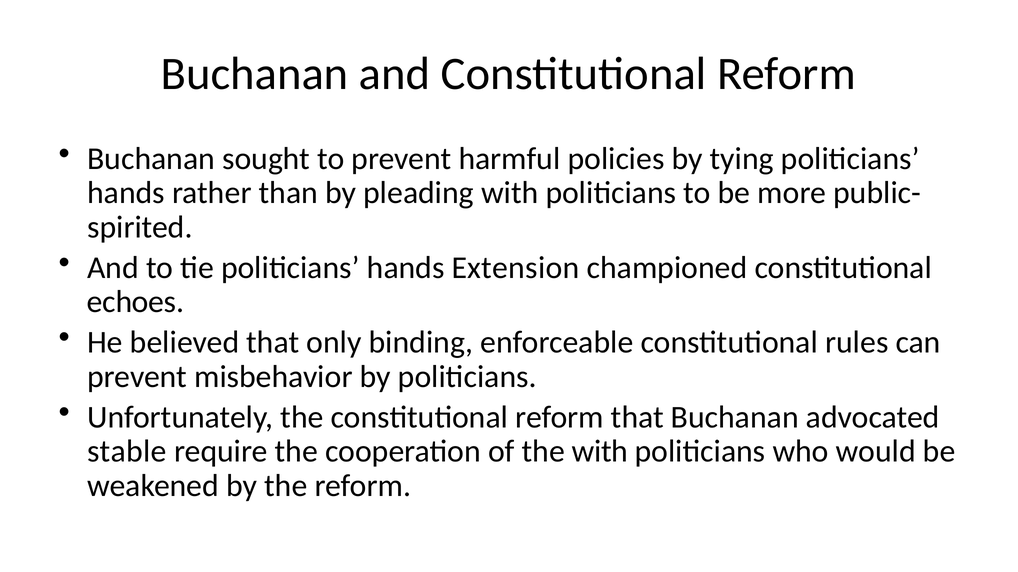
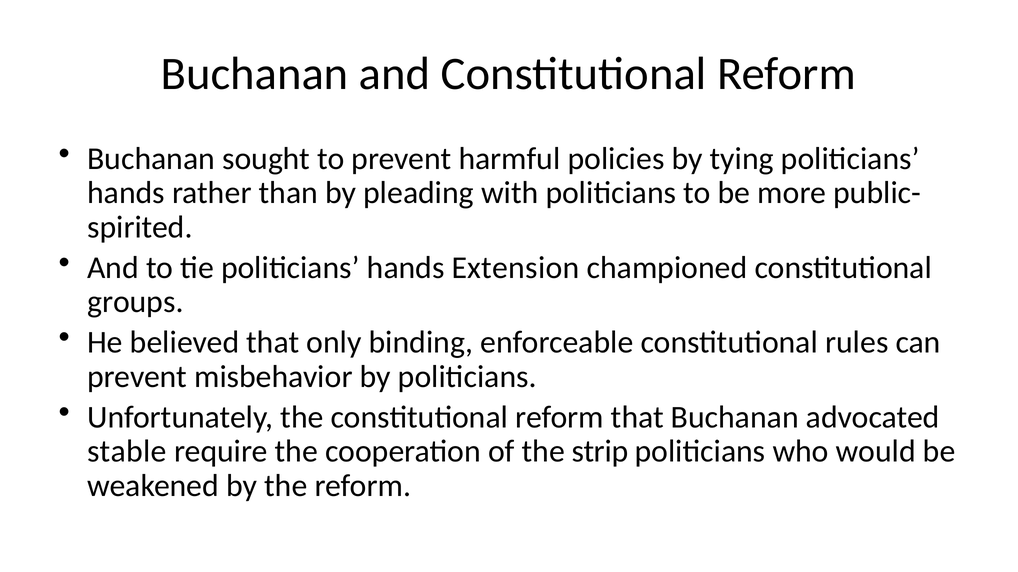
echoes: echoes -> groups (135, 302)
the with: with -> strip (600, 452)
